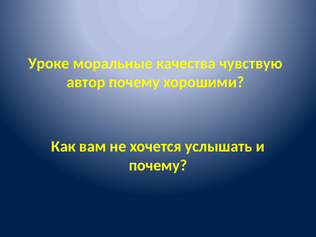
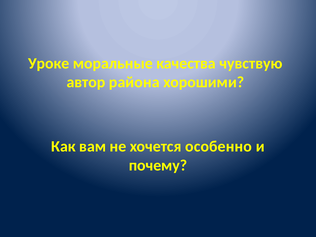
автор почему: почему -> района (134, 82)
услышать: услышать -> особенно (219, 146)
